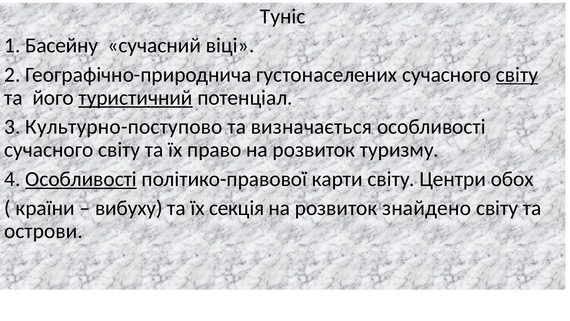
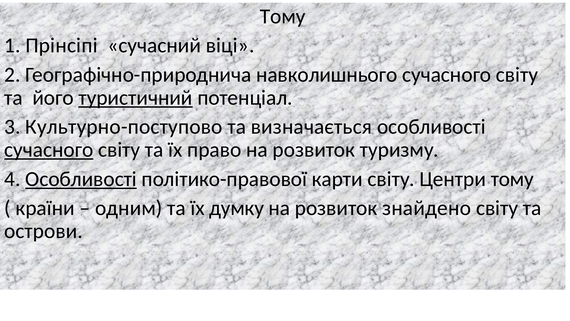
Туніс: Туніс -> Тому (283, 16)
Басейну: Басейну -> Прінсіпі (62, 46)
густонаселених: густонаселених -> навколишнього (327, 75)
світу underline: present -> none (517, 75)
сучасного underline: none -> present (49, 150)
Центри обох: обох -> тому (512, 179)
вибуху: вибуху -> одним (129, 208)
секція: секція -> думку (237, 208)
